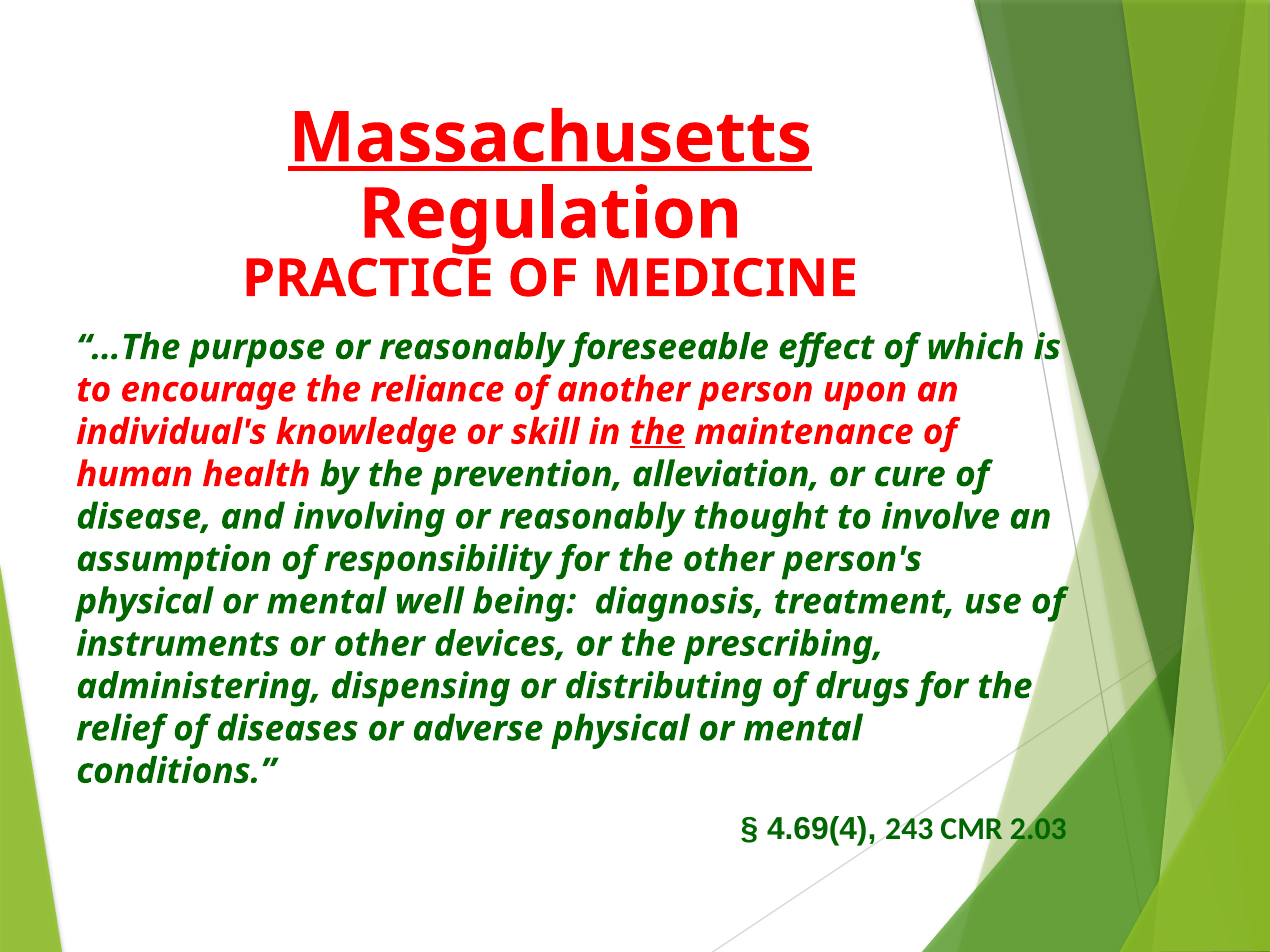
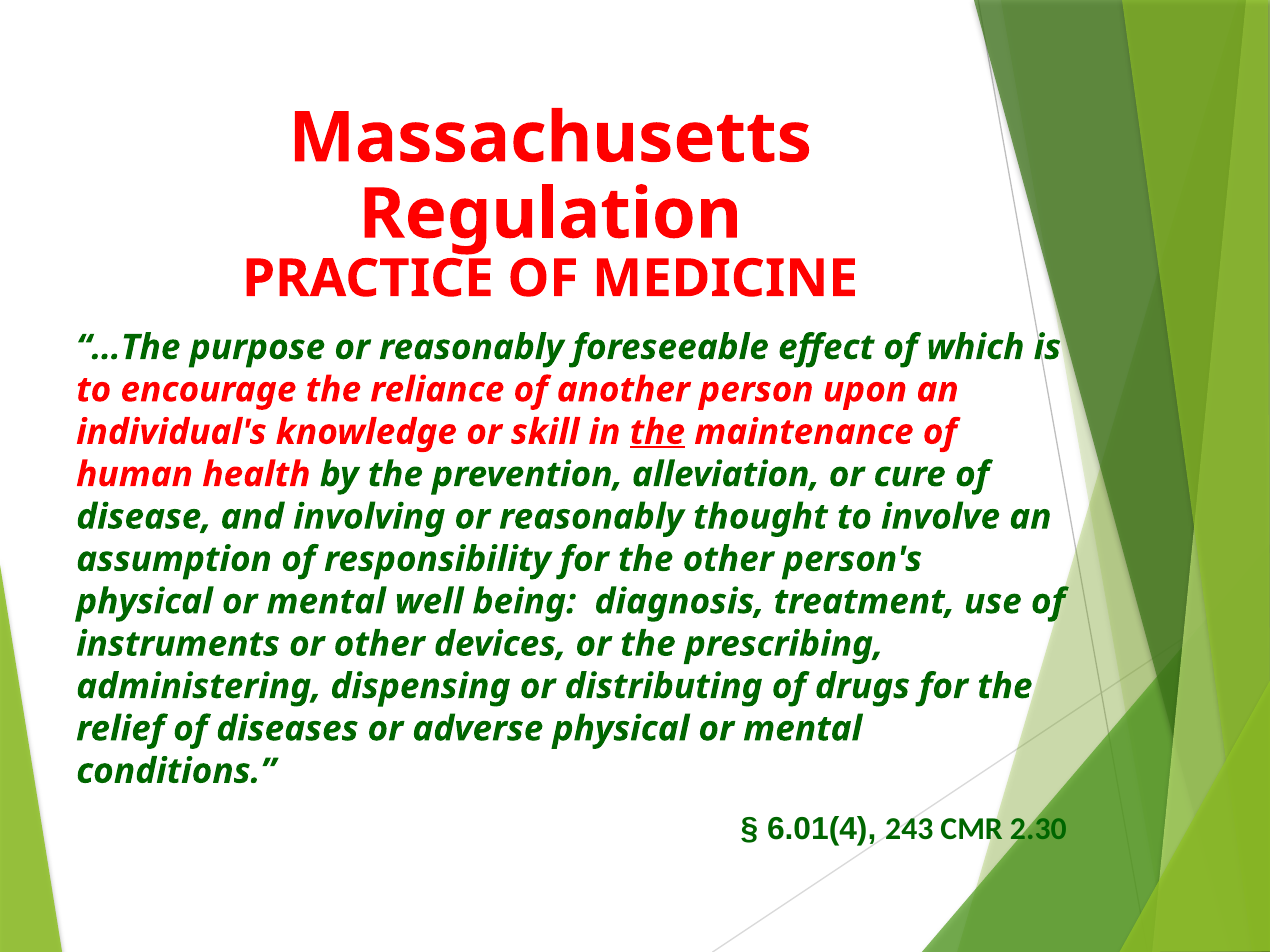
Massachusetts underline: present -> none (550, 138)
4.69(4: 4.69(4 -> 6.01(4 (822, 829)
2.03: 2.03 -> 2.30 (1038, 829)
